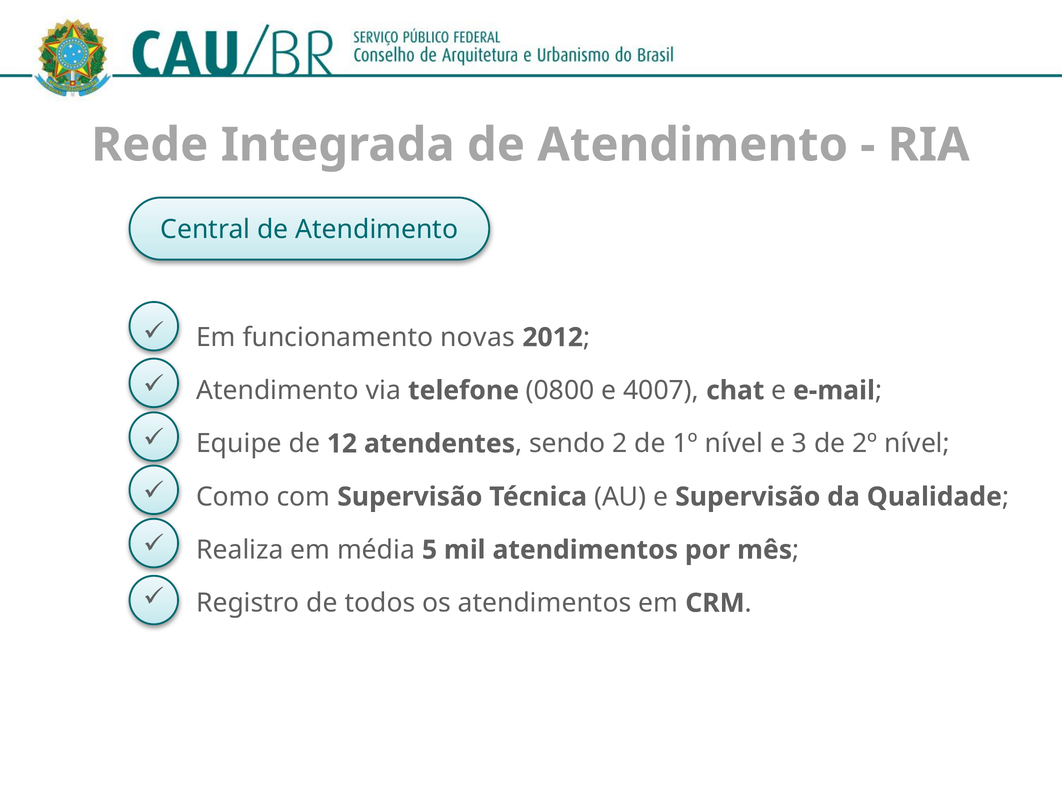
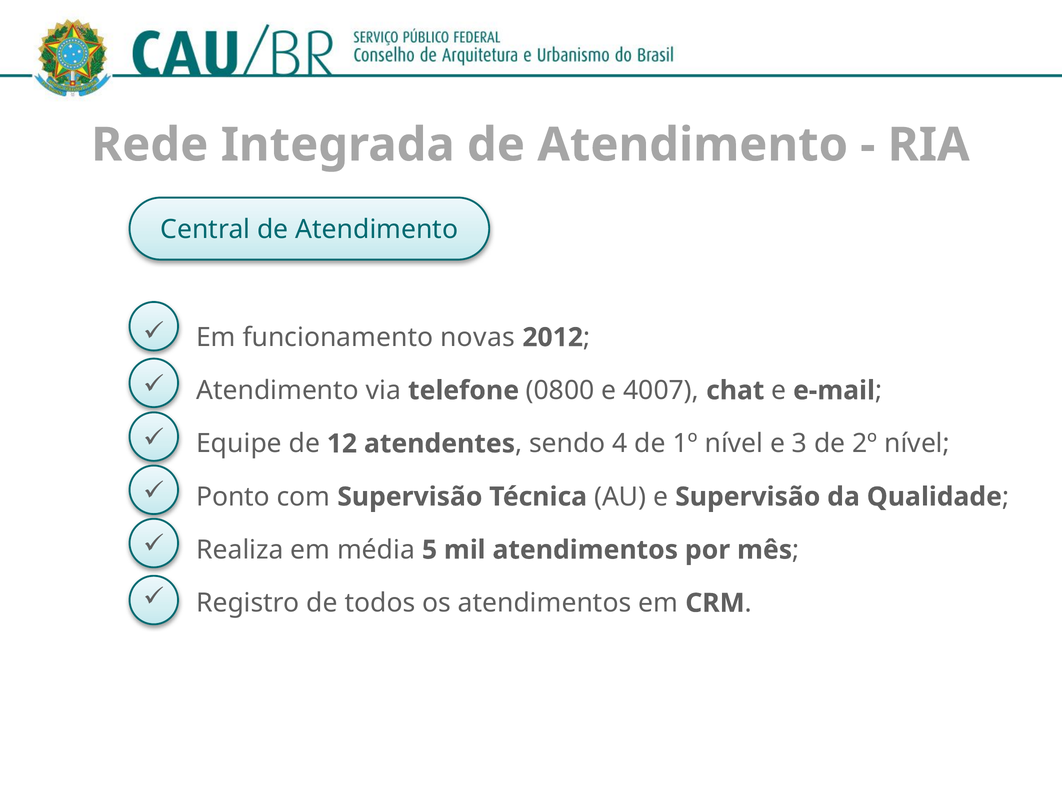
2: 2 -> 4 (620, 443)
Como: Como -> Ponto (233, 496)
